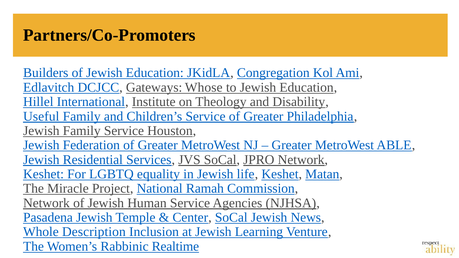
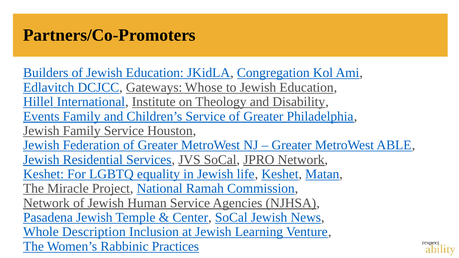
Useful: Useful -> Events (41, 116)
Realtime: Realtime -> Practices (175, 246)
